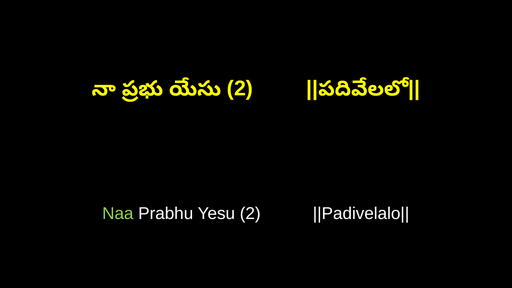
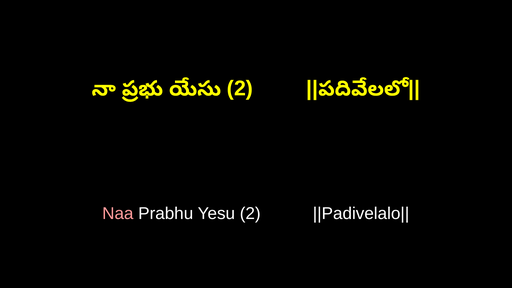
Naa colour: light green -> pink (118, 214)
